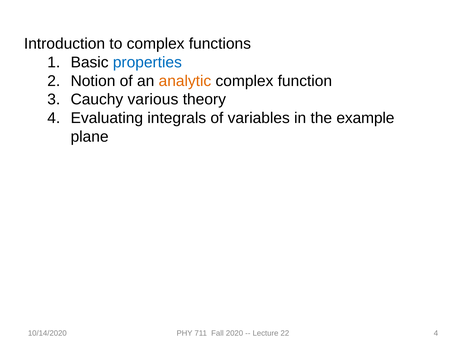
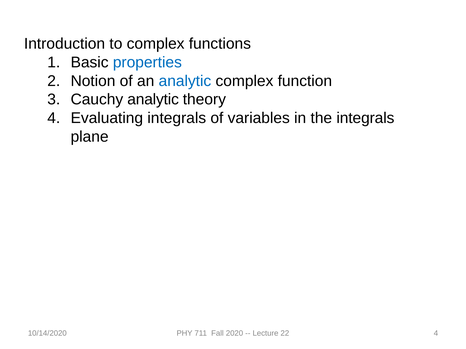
analytic colour: orange -> blue (185, 81)
Cauchy various: various -> analytic (153, 100)
the example: example -> integrals (365, 118)
